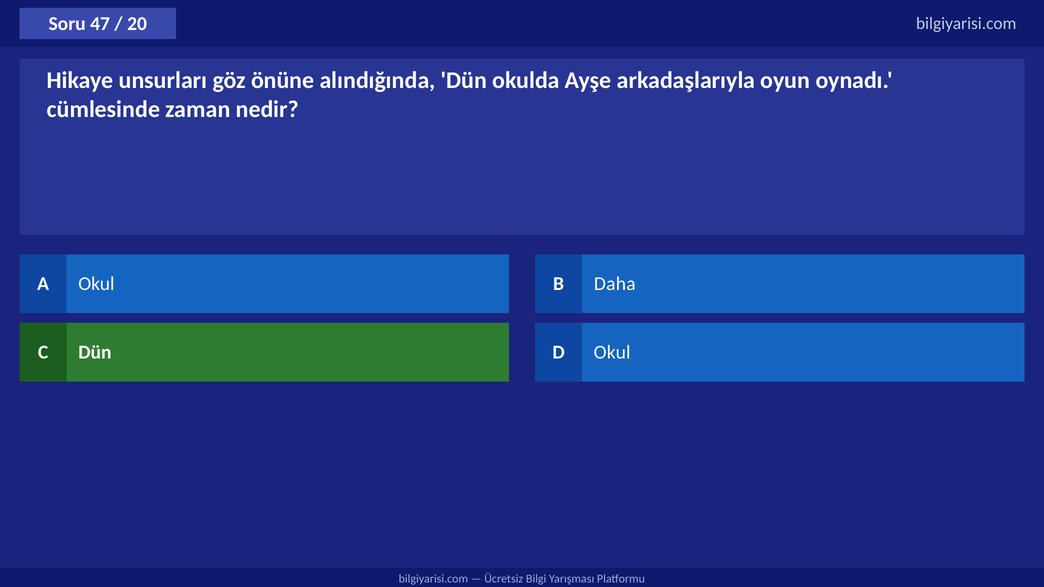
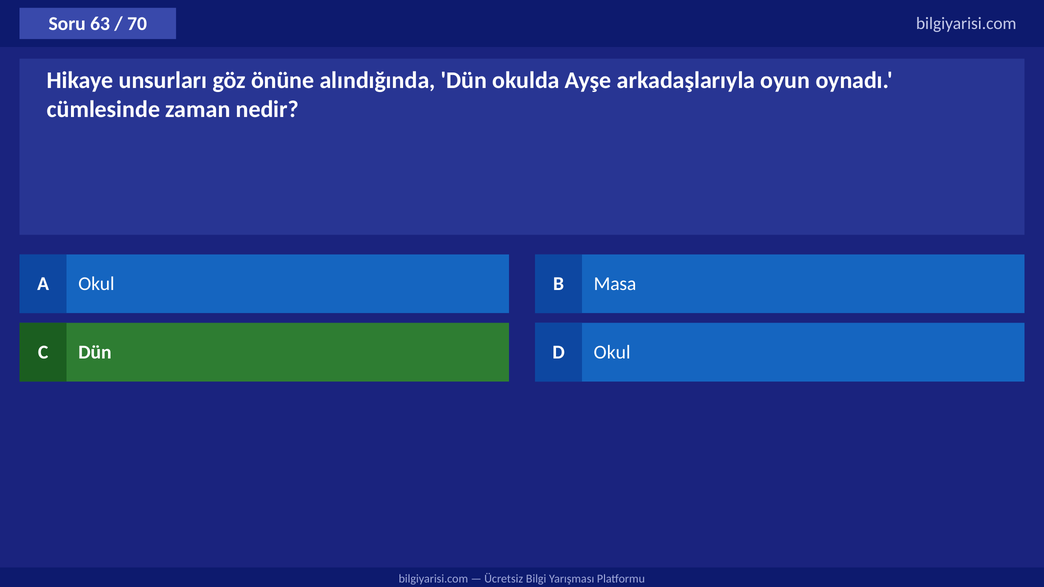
47: 47 -> 63 (100, 24)
20: 20 -> 70 (137, 24)
Daha: Daha -> Masa (615, 284)
